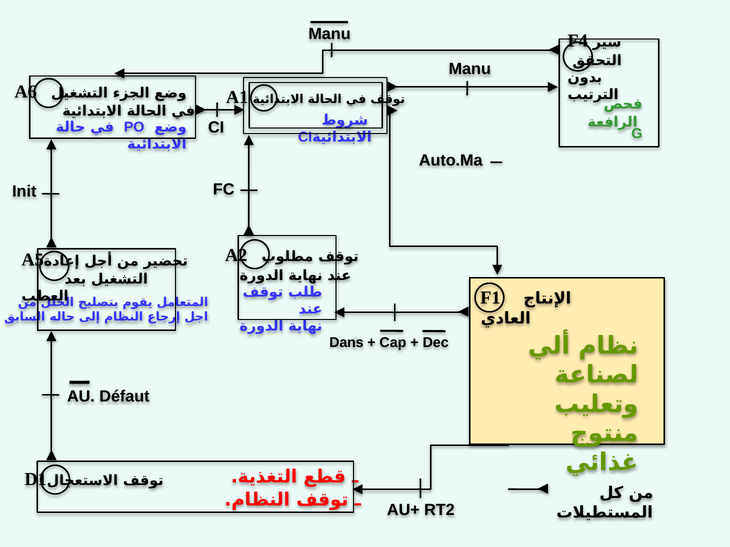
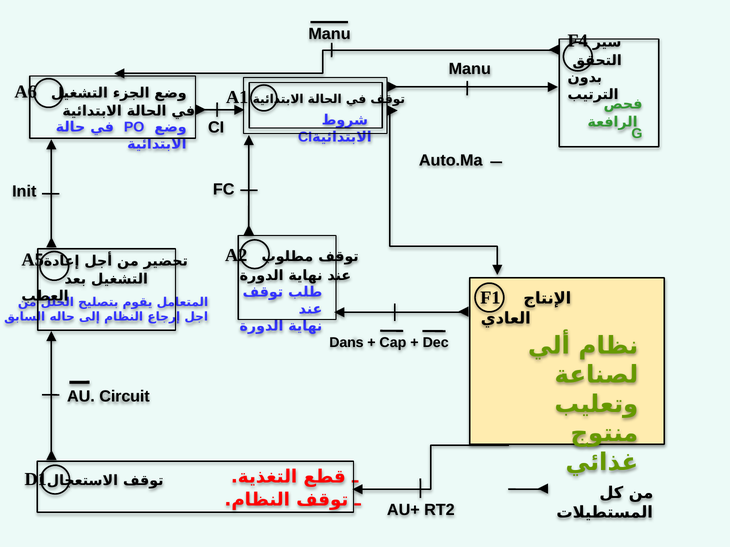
Défaut: Défaut -> Circuit (125, 397)
